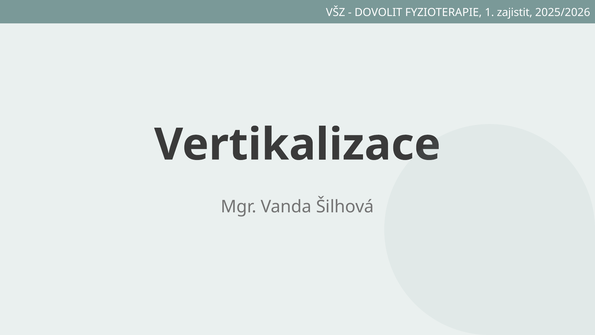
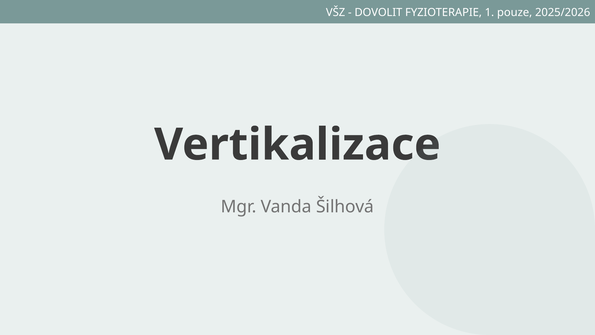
zajistit: zajistit -> pouze (515, 12)
